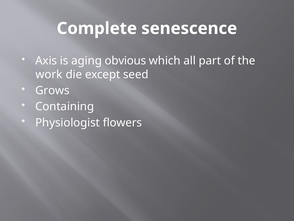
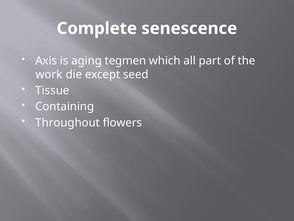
obvious: obvious -> tegmen (125, 61)
Grows: Grows -> Tissue (52, 90)
Physiologist: Physiologist -> Throughout (68, 122)
